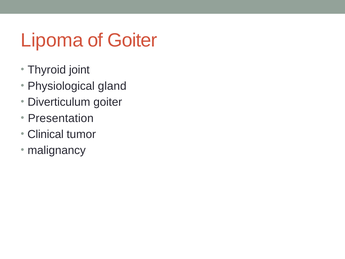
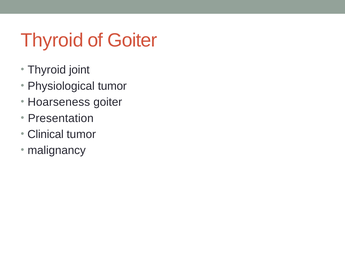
Lipoma: Lipoma -> Thyroid (52, 40)
Physiological gland: gland -> tumor (112, 86)
Diverticulum: Diverticulum -> Hoarseness (59, 102)
